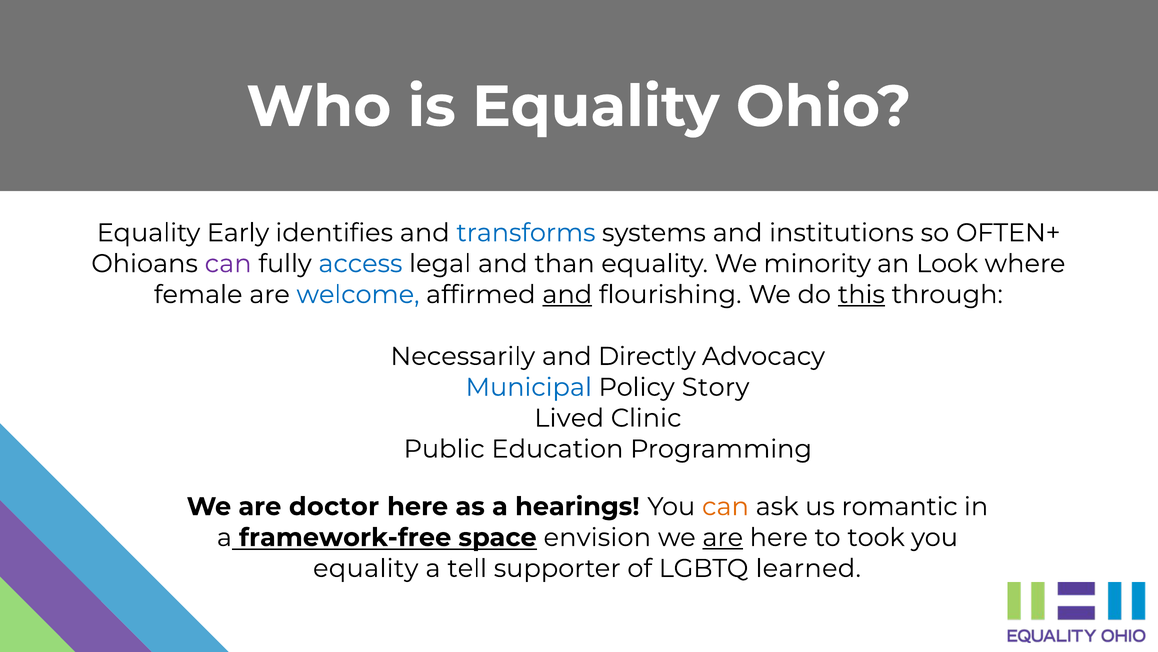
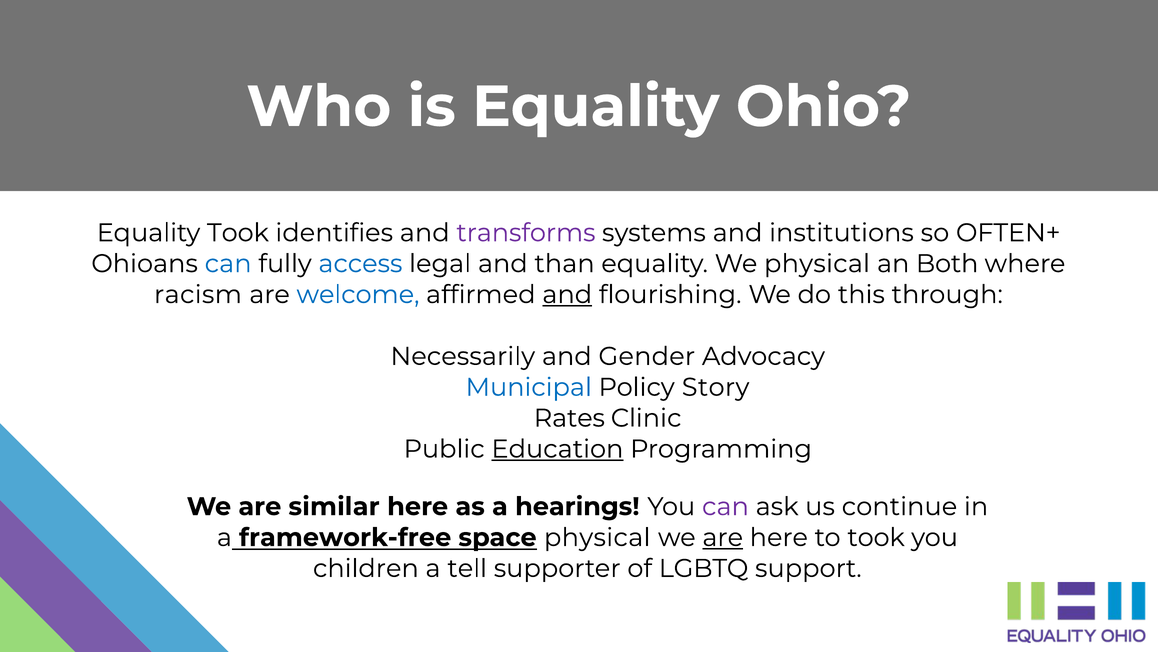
Equality Early: Early -> Took (238, 233)
transforms colour: blue -> purple (526, 233)
can colour: purple -> blue (228, 263)
We minority: minority -> physical (817, 263)
Look: Look -> Both (947, 263)
female: female -> racism (198, 294)
this underline: present -> none (861, 294)
Directly: Directly -> Gender (647, 356)
Lived: Lived -> Rates (569, 418)
Education underline: none -> present (557, 449)
doctor: doctor -> similar (334, 506)
can colour: orange -> purple (725, 506)
romantic: romantic -> continue (899, 506)
space envision: envision -> physical (597, 537)
equality: equality -> children (366, 568)
learned: learned -> support (808, 568)
